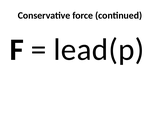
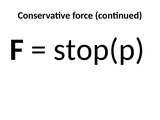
lead(p: lead(p -> stop(p (99, 50)
